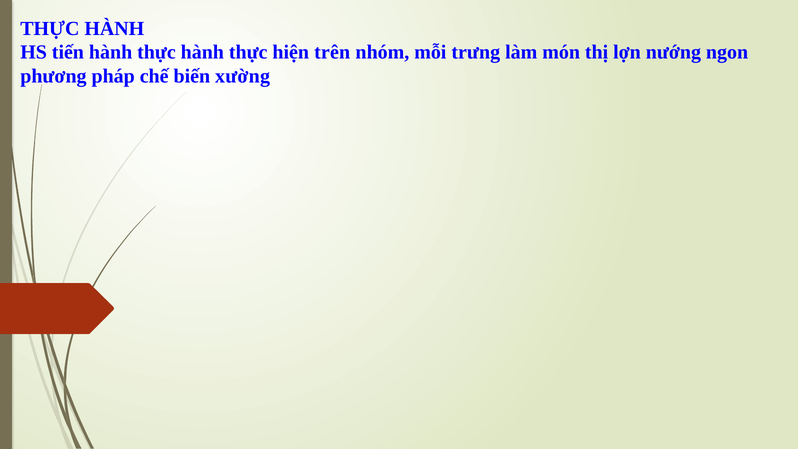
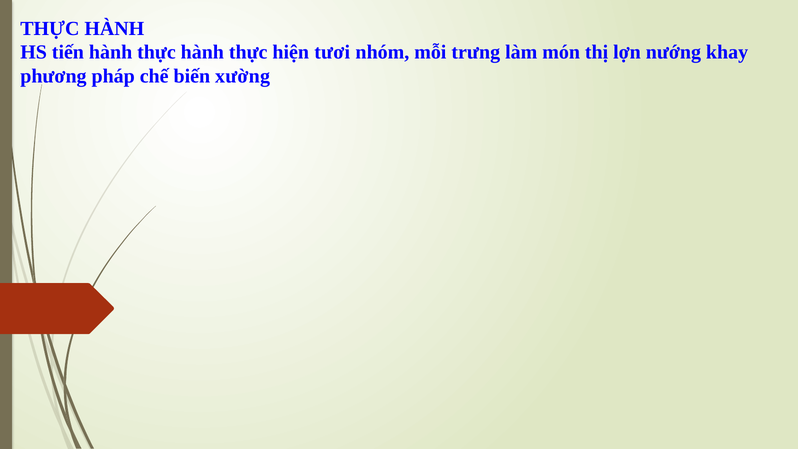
trên: trên -> tươi (332, 52)
ngon: ngon -> khay (727, 52)
